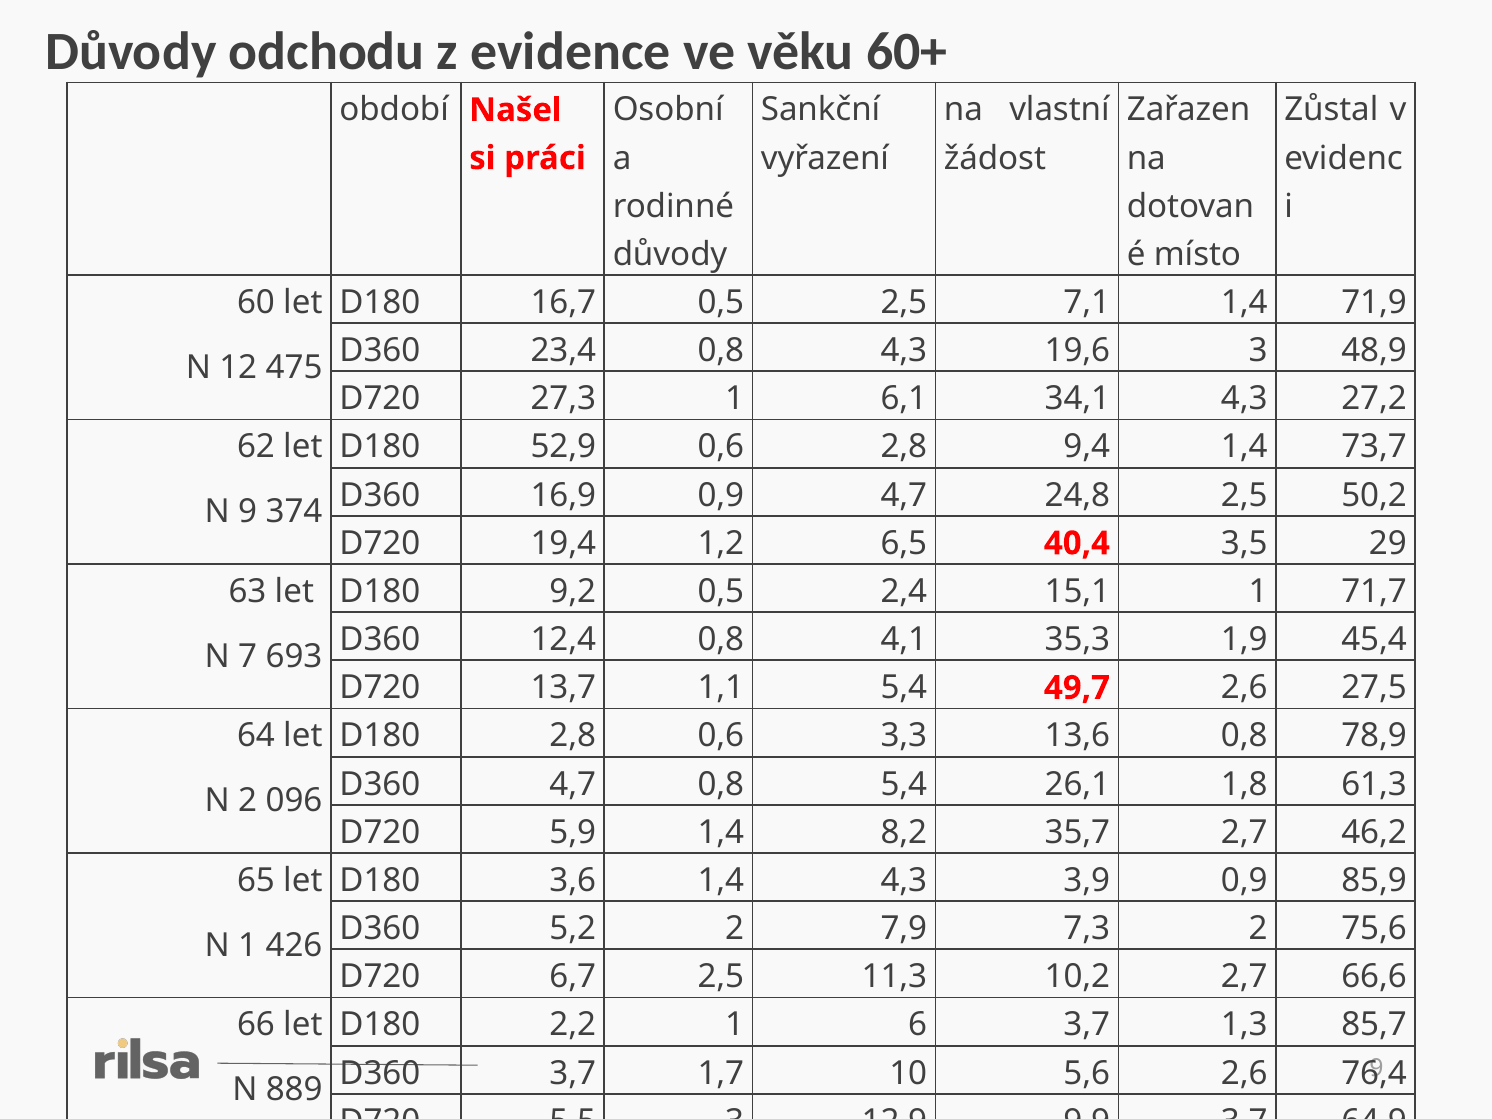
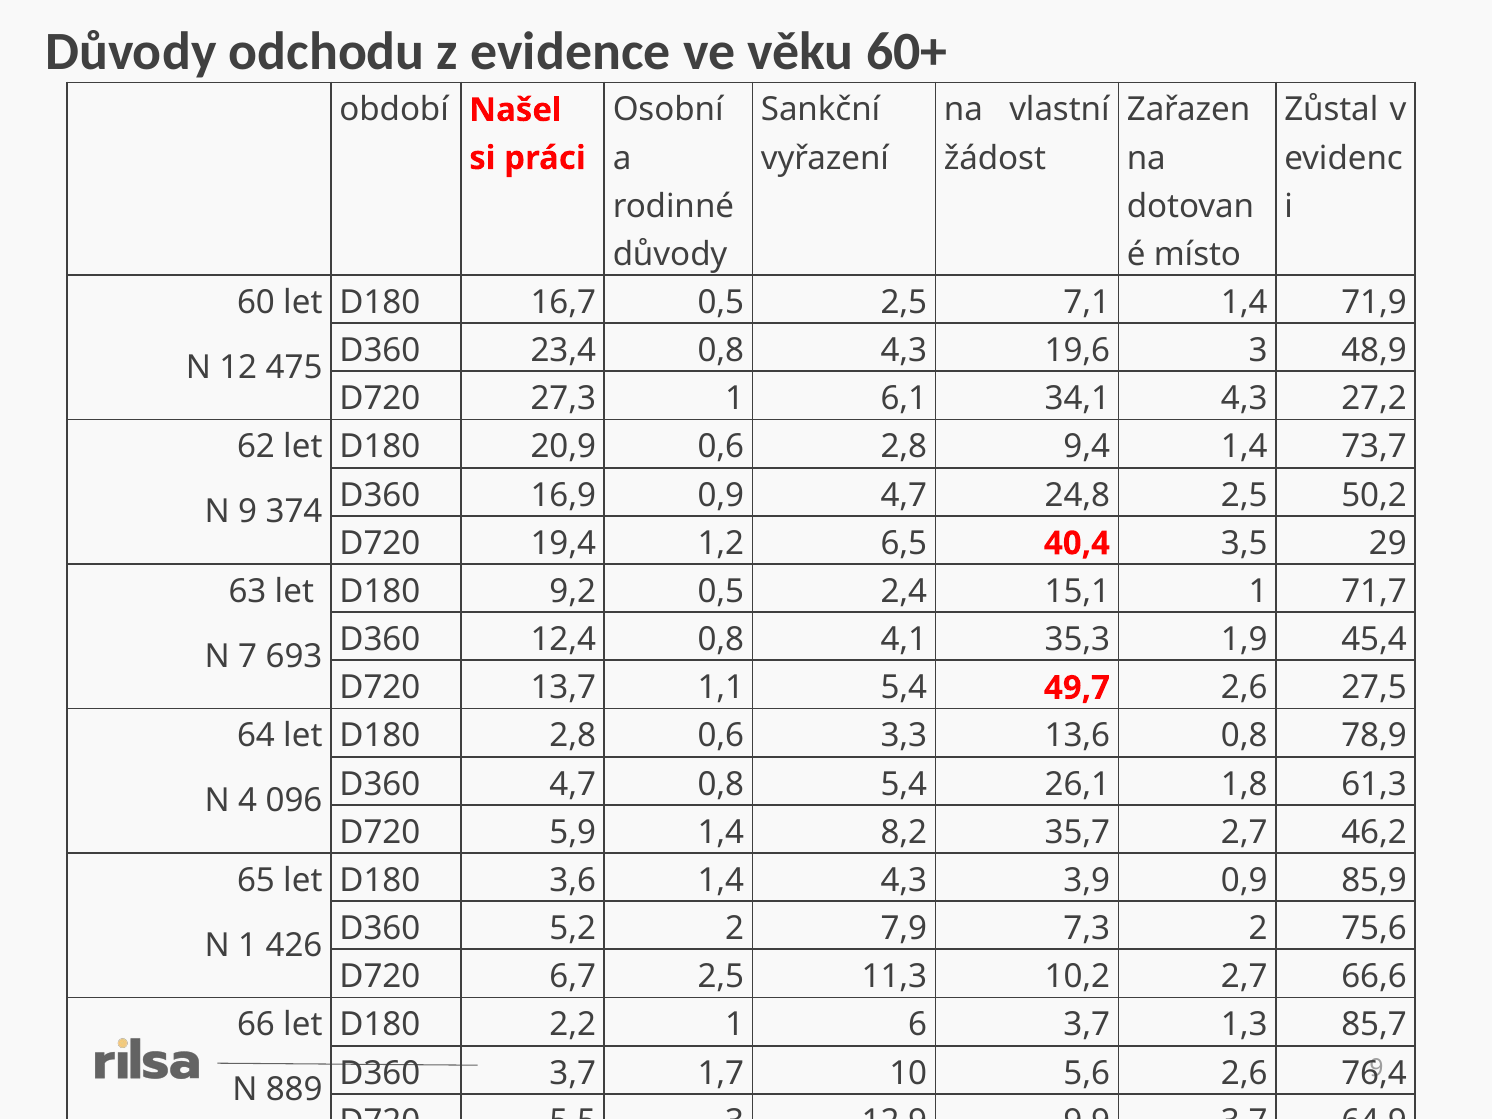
52,9: 52,9 -> 20,9 (563, 447)
N 2: 2 -> 4 (248, 801)
